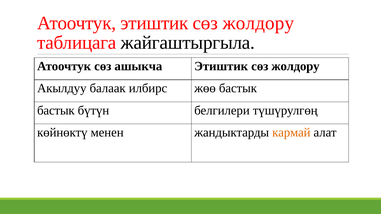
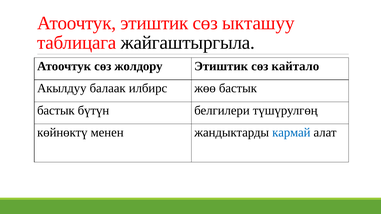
Атоочтук этиштик сөз жолдору: жолдору -> ыкташуу (258, 23)
ашыкча: ашыкча -> жолдору (138, 66)
жолдору: жолдору -> кайтало (295, 66)
кармай colour: orange -> blue (291, 133)
